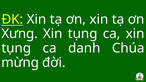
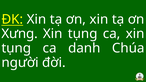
mừng: mừng -> người (20, 63)
